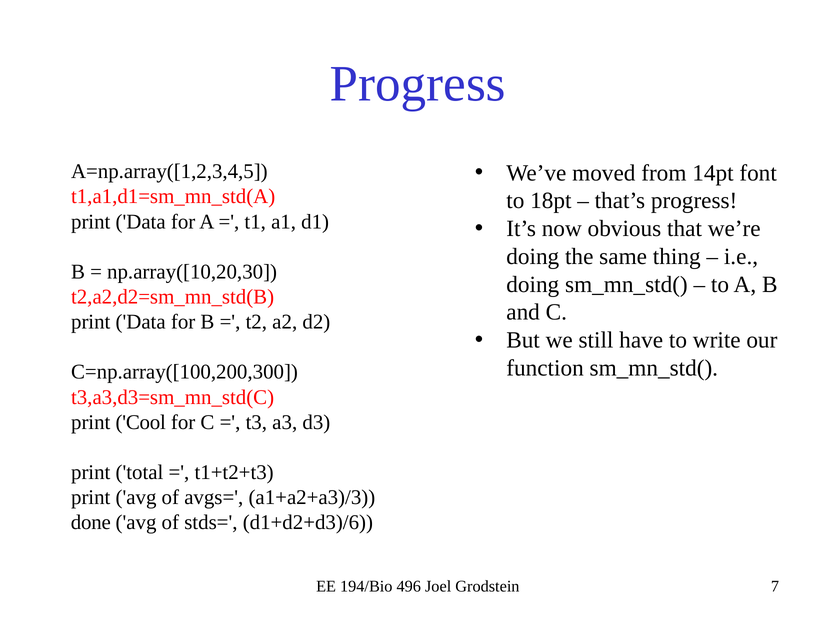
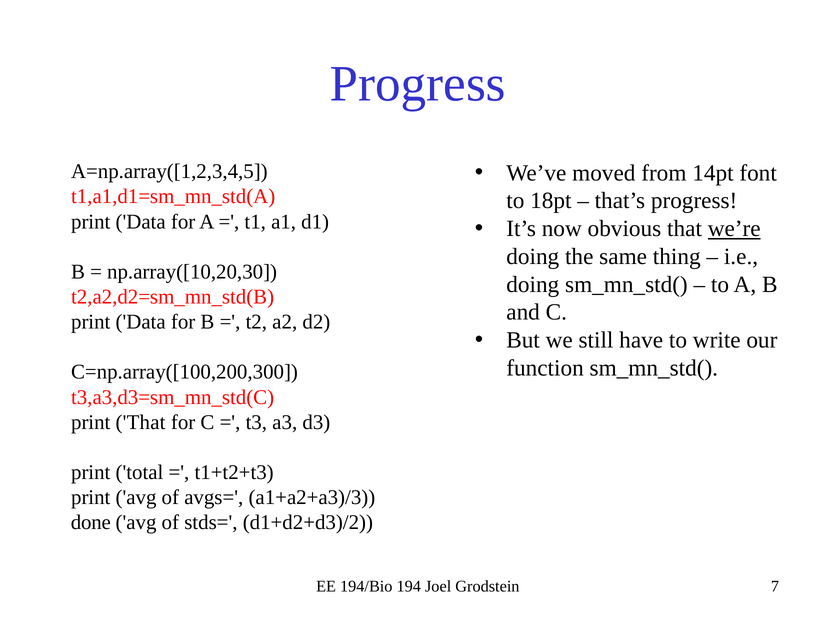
we’re underline: none -> present (734, 229)
print Cool: Cool -> That (141, 422)
d1+d2+d3)/6: d1+d2+d3)/6 -> d1+d2+d3)/2 (308, 523)
496: 496 -> 194 (409, 586)
